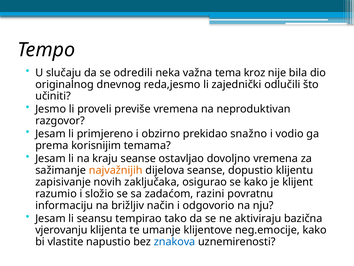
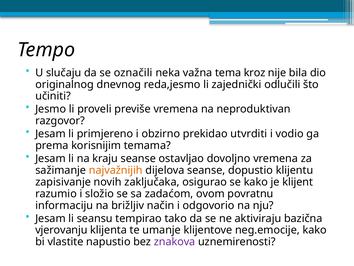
odredili: odredili -> označili (133, 73)
snažno: snažno -> utvrditi (249, 134)
razini: razini -> ovom (210, 193)
znakova colour: blue -> purple (175, 241)
